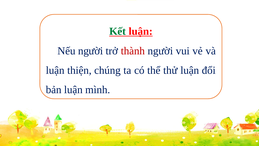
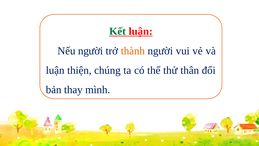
thành colour: red -> orange (133, 51)
thử luận: luận -> thân (190, 70)
bản luận: luận -> thay (73, 90)
